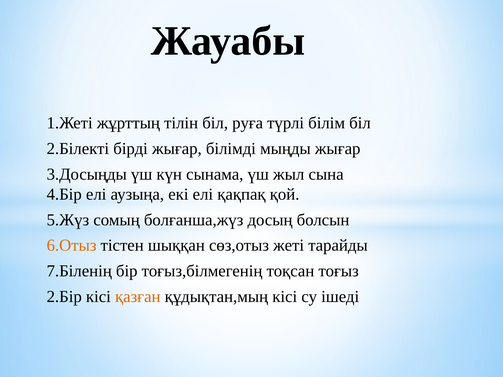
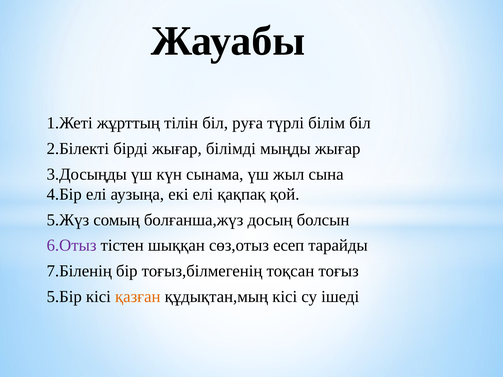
6.Отыз colour: orange -> purple (72, 246)
жеті: жеті -> есеп (289, 246)
2.Бір: 2.Бір -> 5.Бір (64, 297)
